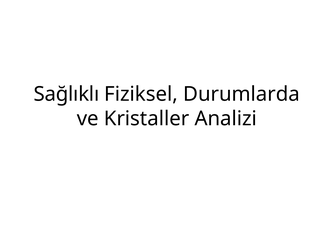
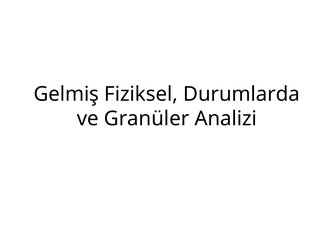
Sağlıklı: Sağlıklı -> Gelmiş (66, 94)
Kristaller: Kristaller -> Granüler (147, 118)
